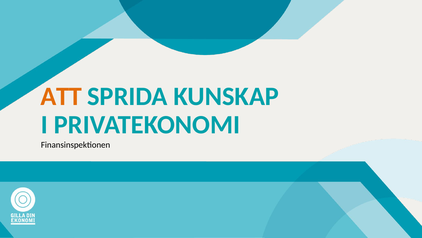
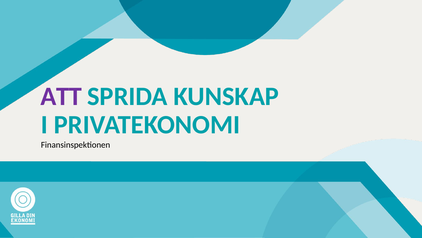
ATT colour: orange -> purple (61, 96)
